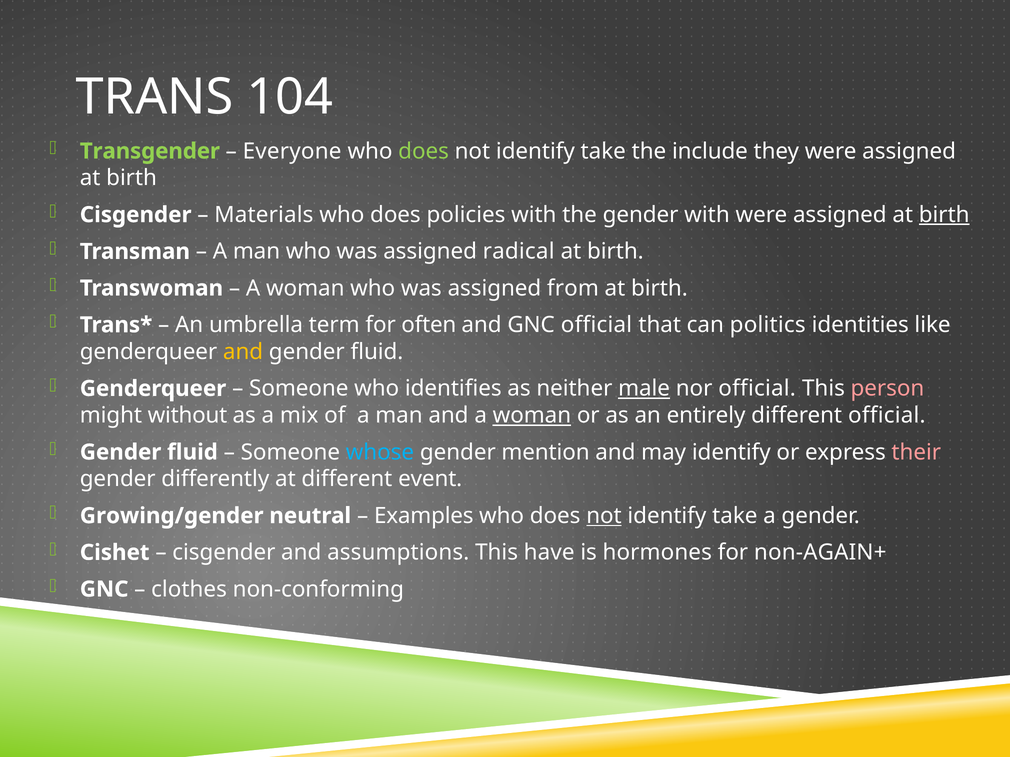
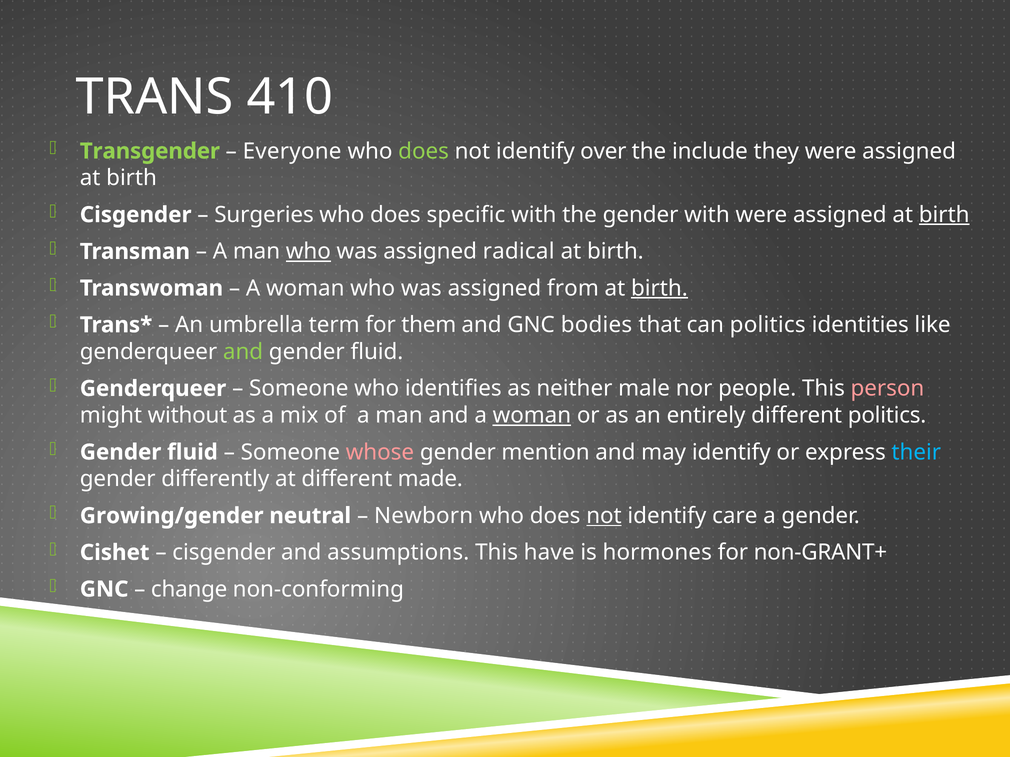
104: 104 -> 410 (290, 97)
take: take -> over (603, 151)
Materials: Materials -> Surgeries (264, 215)
policies: policies -> specific (466, 215)
who underline: none -> present (308, 252)
birth underline: none -> present (659, 288)
often: often -> them (429, 325)
GNC official: official -> bodies (596, 325)
and colour: yellow -> light green (243, 352)
male underline: present -> none (644, 389)
nor official: official -> people (757, 389)
different official: official -> politics (887, 416)
whose colour: light blue -> pink (380, 452)
their colour: pink -> light blue (916, 452)
event: event -> made (430, 479)
Examples: Examples -> Newborn (424, 516)
take: take -> care (735, 516)
non-AGAIN+: non-AGAIN+ -> non-GRANT+ (820, 553)
clothes: clothes -> change (189, 590)
